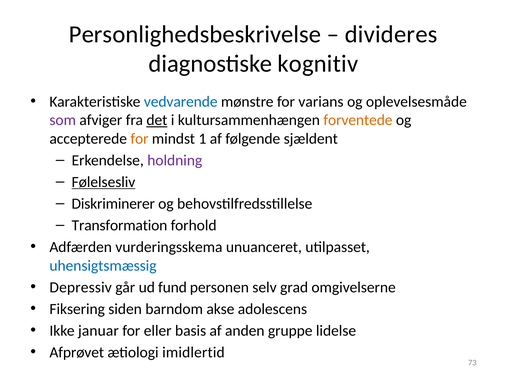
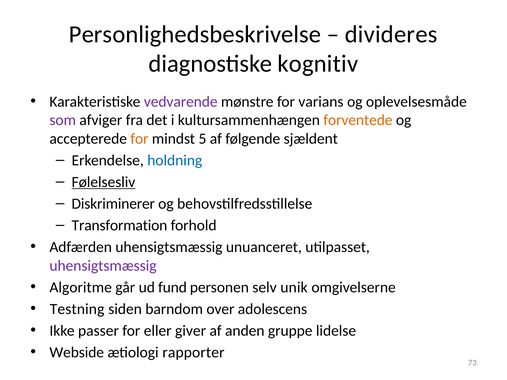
vedvarende colour: blue -> purple (181, 102)
det underline: present -> none (157, 120)
1: 1 -> 5 (202, 139)
holdning colour: purple -> blue (175, 160)
Adfærden vurderingsskema: vurderingsskema -> uhensigtsmæssig (169, 247)
uhensigtsmæssig colour: blue -> purple (103, 266)
Depressiv: Depressiv -> Algoritme (81, 287)
grad: grad -> unik (294, 287)
Fiksering: Fiksering -> Testning (77, 309)
akse: akse -> over (220, 309)
januar: januar -> passer (98, 331)
basis: basis -> giver (191, 331)
Afprøvet: Afprøvet -> Webside (77, 352)
imidlertid: imidlertid -> rapporter (193, 352)
